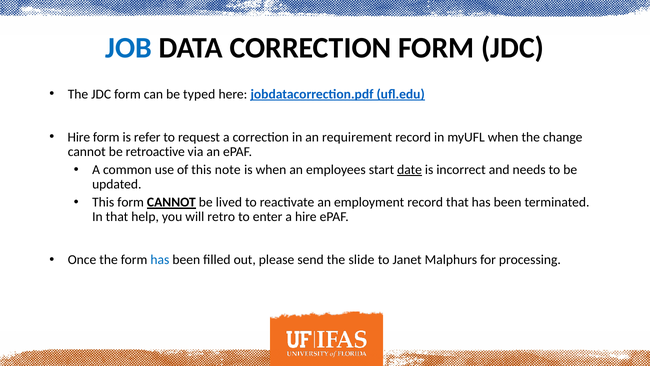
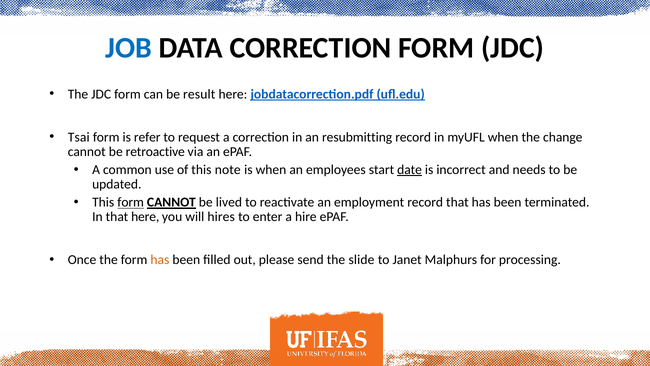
typed: typed -> result (199, 94)
Hire: Hire -> Tsai (79, 137)
requirement: requirement -> resubmitting (357, 137)
form underline: none -> present (131, 202)
that help: help -> here (145, 217)
retro: retro -> hires (221, 217)
has colour: blue -> orange (160, 260)
